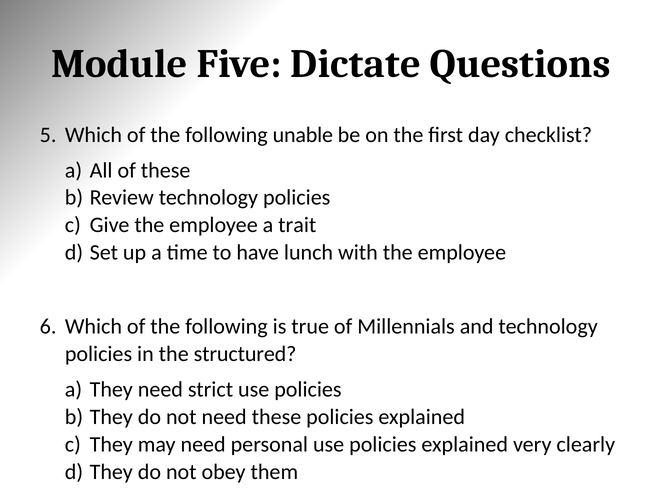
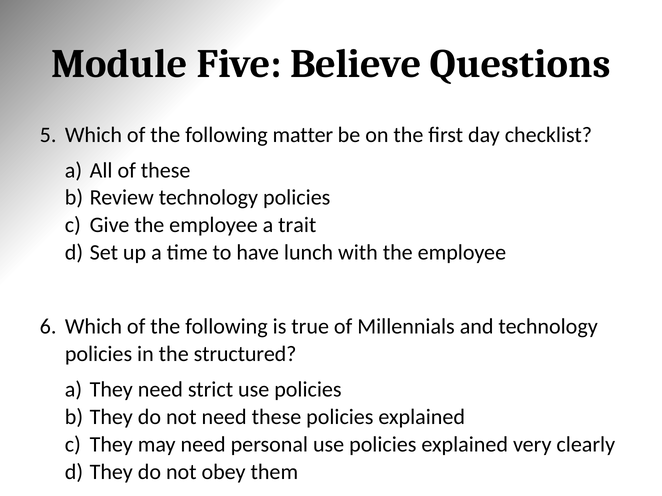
Dictate: Dictate -> Believe (356, 64)
unable: unable -> matter (303, 135)
